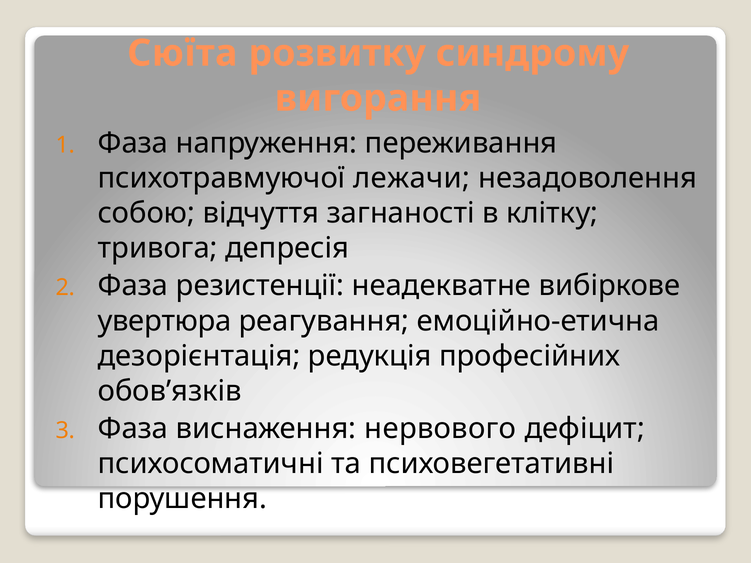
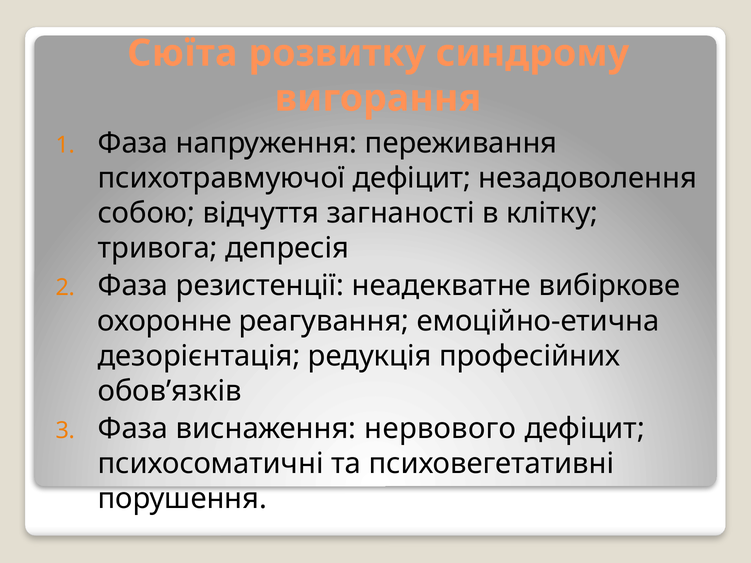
психотравмуючої лежачи: лежачи -> дефіцит (412, 178)
увертюра: увертюра -> охоронне (165, 321)
